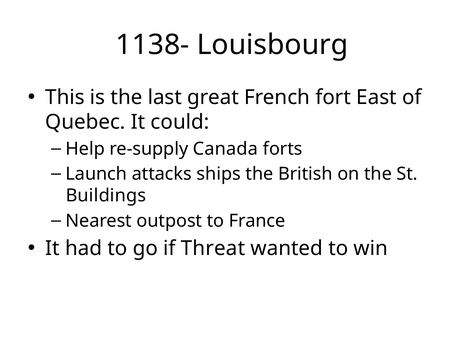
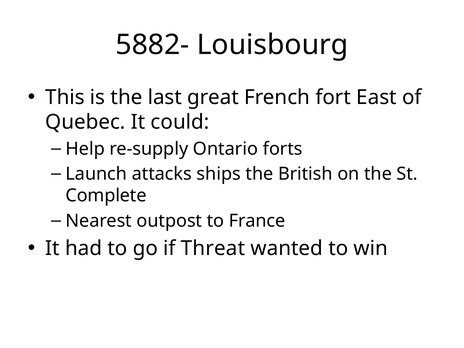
1138-: 1138- -> 5882- (152, 45)
Canada: Canada -> Ontario (225, 149)
Buildings: Buildings -> Complete (106, 196)
